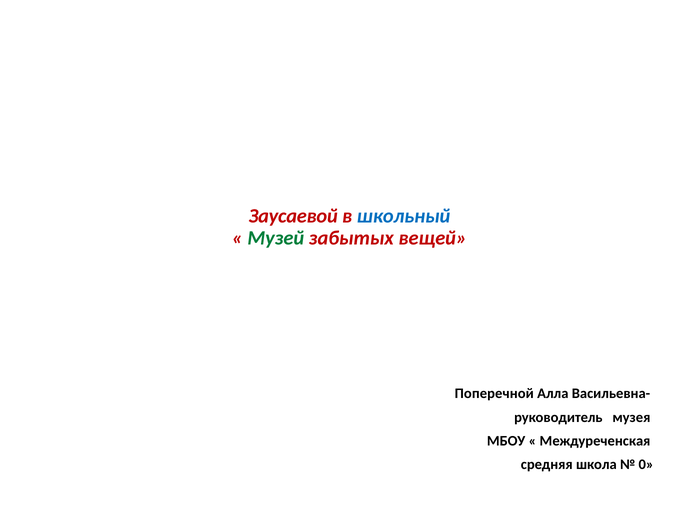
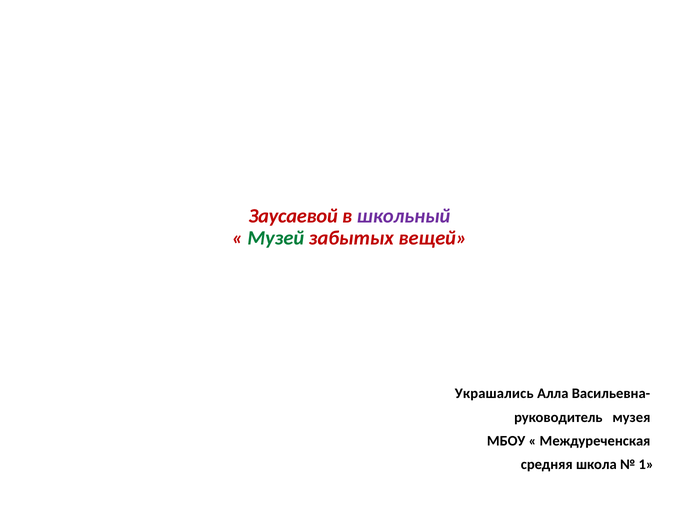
школьный colour: blue -> purple (404, 216)
Поперечной: Поперечной -> Украшались (494, 394)
0: 0 -> 1 (646, 465)
